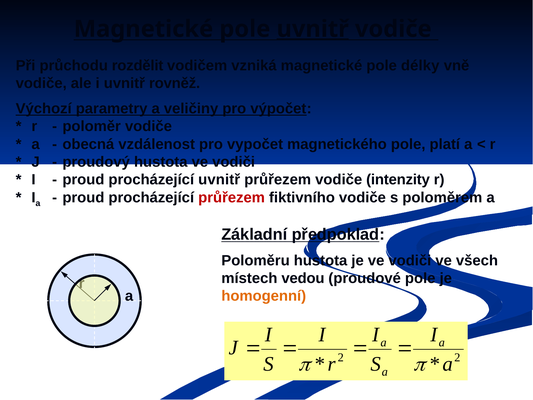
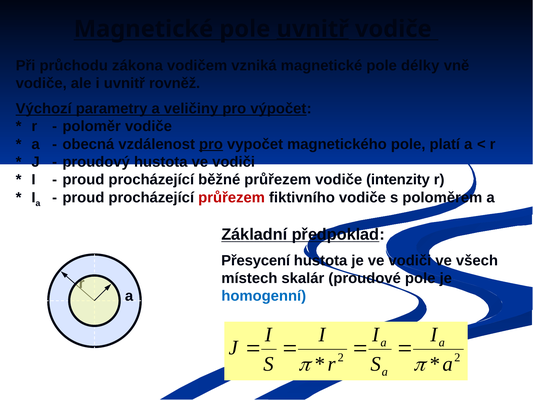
rozdělit: rozdělit -> zákona (137, 66)
pro underline: none -> present (211, 144)
procházející uvnitř: uvnitř -> běžné (219, 180)
Poloměru: Poloměru -> Přesycení (256, 260)
vedou: vedou -> skalár (303, 278)
homogenní colour: orange -> blue (264, 296)
